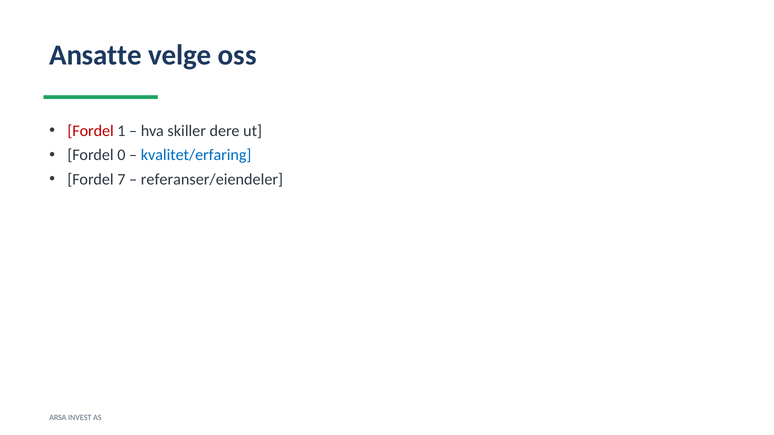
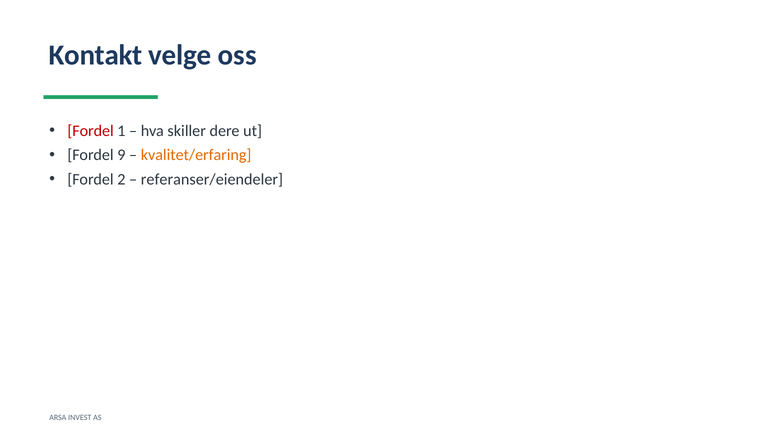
Ansatte: Ansatte -> Kontakt (96, 55)
0: 0 -> 9 (121, 155)
kvalitet/erfaring colour: blue -> orange (196, 155)
7: 7 -> 2 (121, 179)
